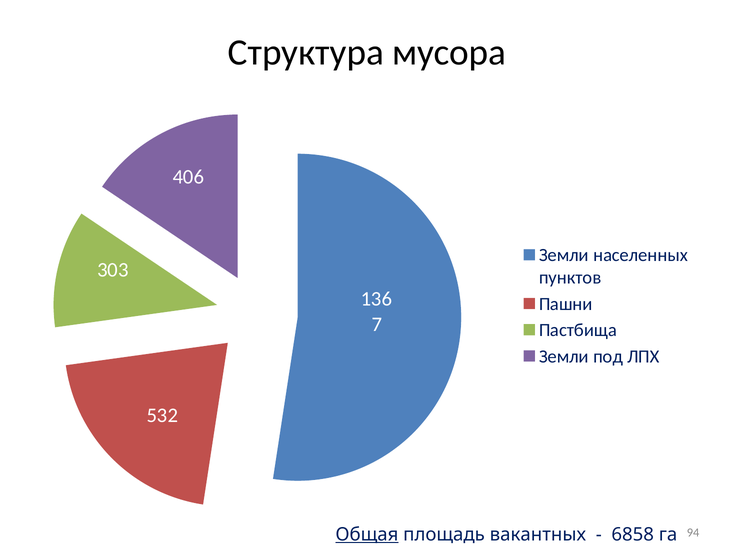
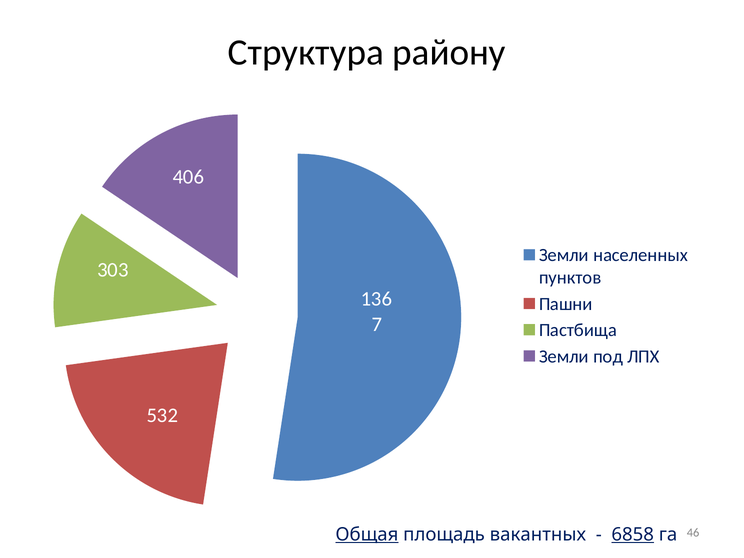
мусора: мусора -> району (449, 53)
6858 underline: none -> present (633, 535)
94: 94 -> 46 (693, 533)
